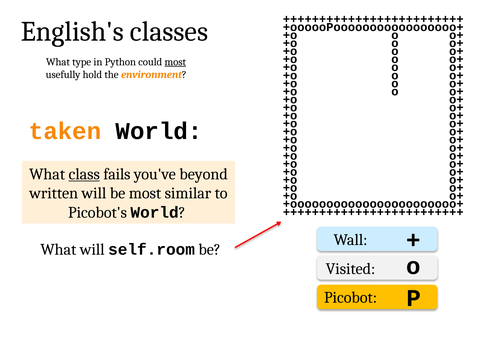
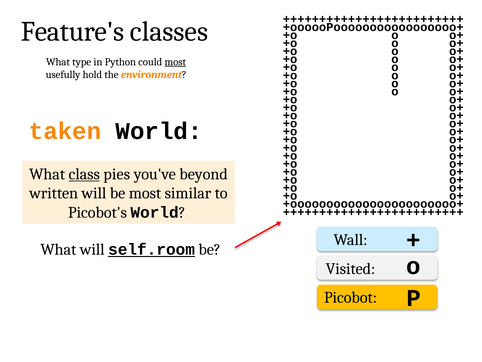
English's: English's -> Feature's (72, 31)
fails: fails -> pies (117, 174)
self.room underline: none -> present (152, 249)
